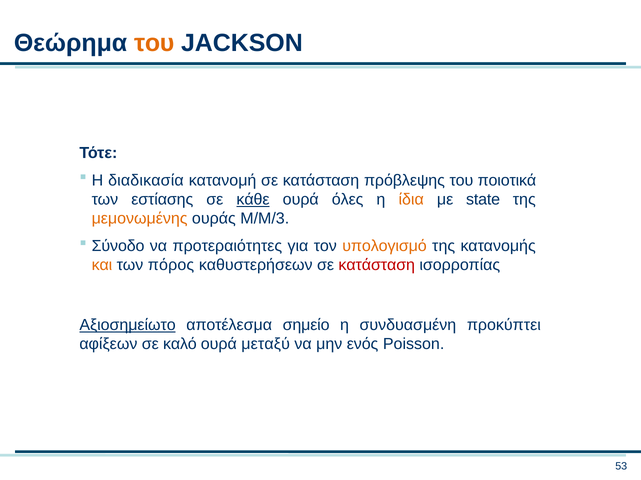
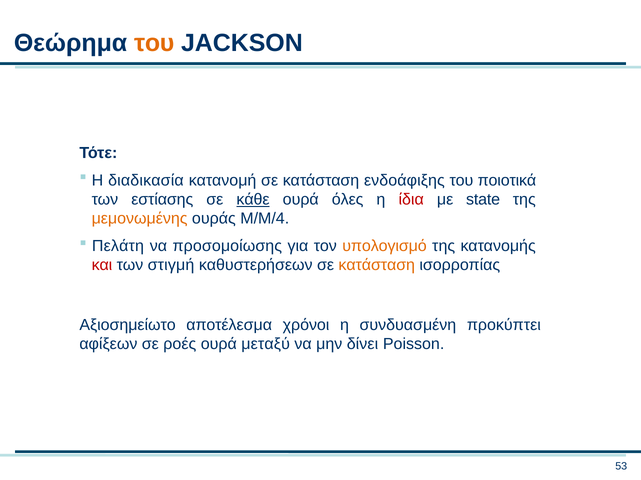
πρόβλεψης: πρόβλεψης -> ενδοάφιξης (404, 181)
ίδια colour: orange -> red (411, 200)
M/M/3: M/M/3 -> M/M/4 (265, 219)
Σύνοδο: Σύνοδο -> Πελάτη (118, 246)
προτεραιότητες: προτεραιότητες -> προσομοίωσης (227, 246)
και colour: orange -> red (102, 265)
πόρος: πόρος -> στιγμή (171, 265)
κατάσταση colour: red -> orange (377, 265)
Αξιοσημείωτο underline: present -> none (128, 325)
σημείο: σημείο -> χρόνοι (306, 325)
καλό: καλό -> ροές (180, 345)
ενός: ενός -> δίνει (362, 345)
